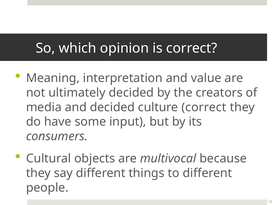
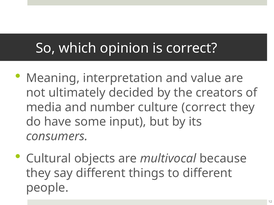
and decided: decided -> number (112, 107)
